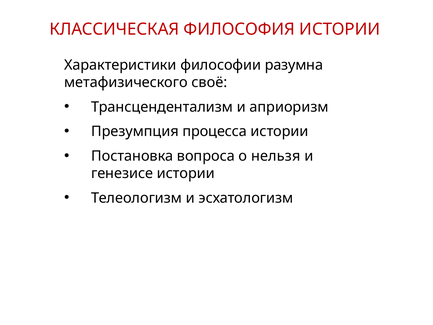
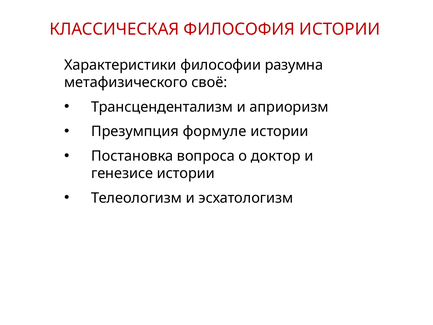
процесса: процесса -> формуле (215, 131)
нельзя: нельзя -> доктор (276, 156)
